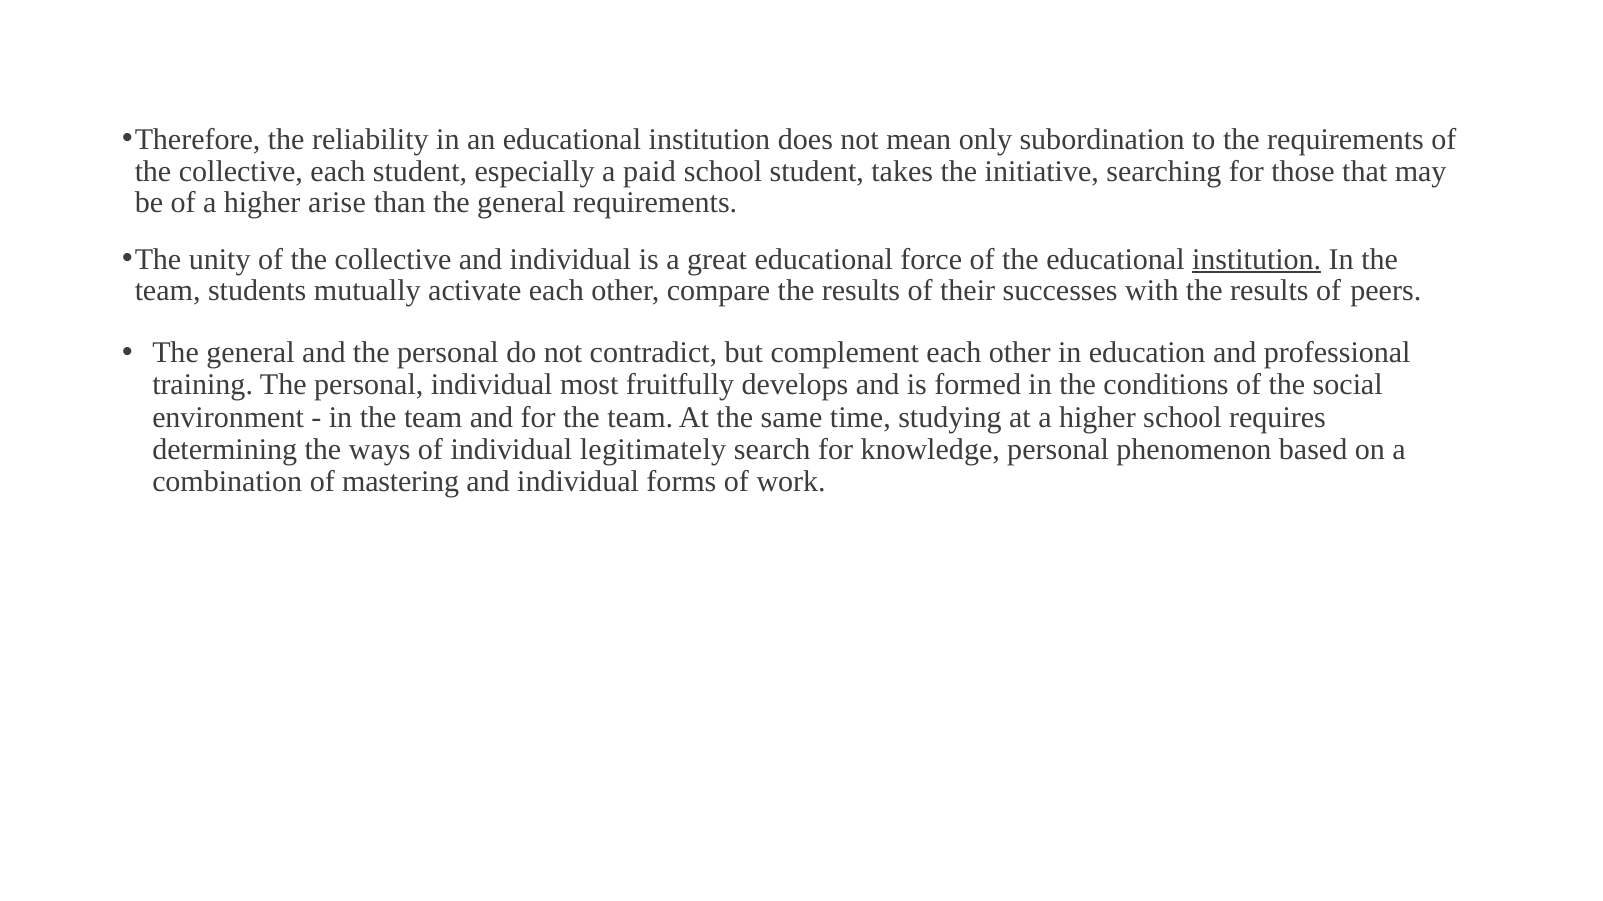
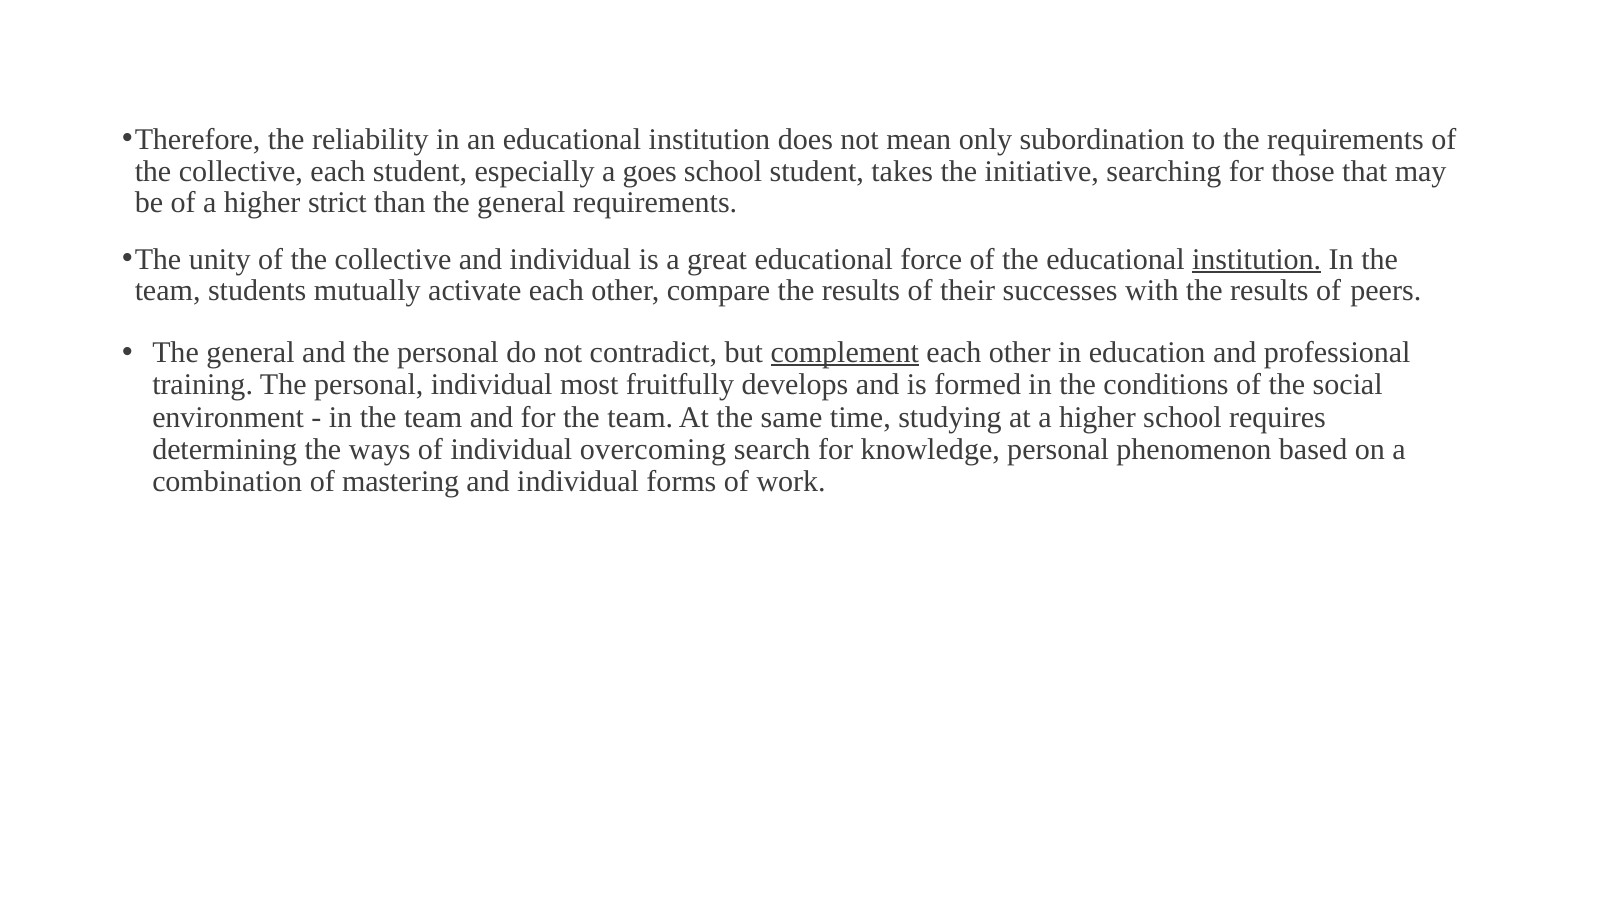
paid: paid -> goes (650, 171)
arise: arise -> strict (337, 203)
complement underline: none -> present (845, 353)
legitimately: legitimately -> overcoming (653, 450)
